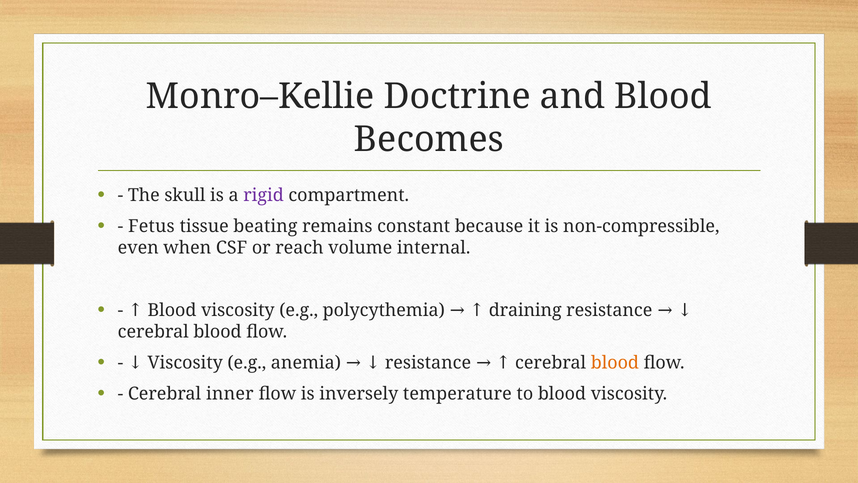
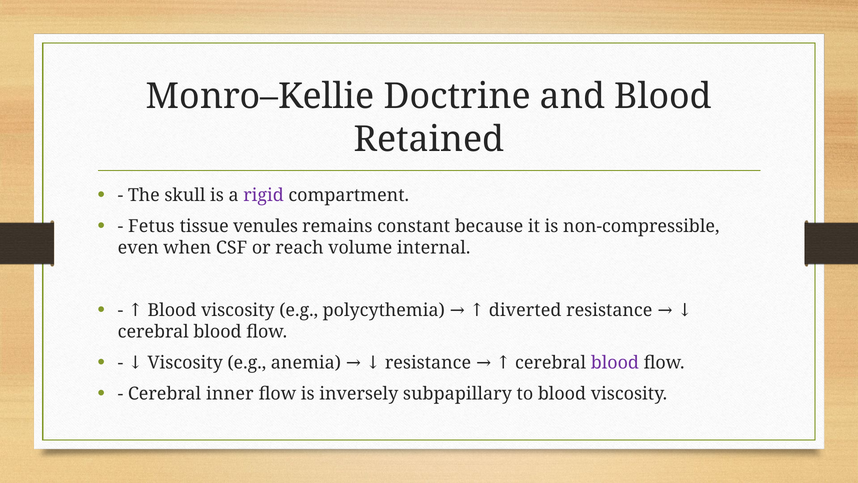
Becomes: Becomes -> Retained (429, 139)
beating: beating -> venules (266, 226)
draining: draining -> diverted (525, 310)
blood colour: orange -> purple (615, 363)
temperature: temperature -> subpapillary (457, 394)
